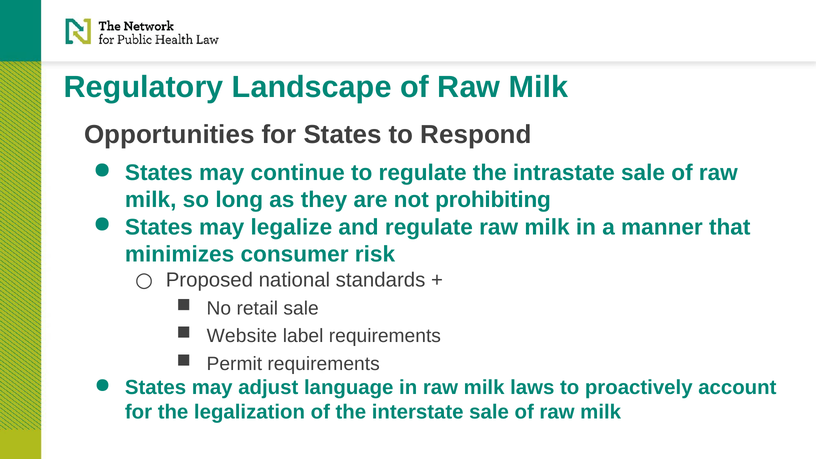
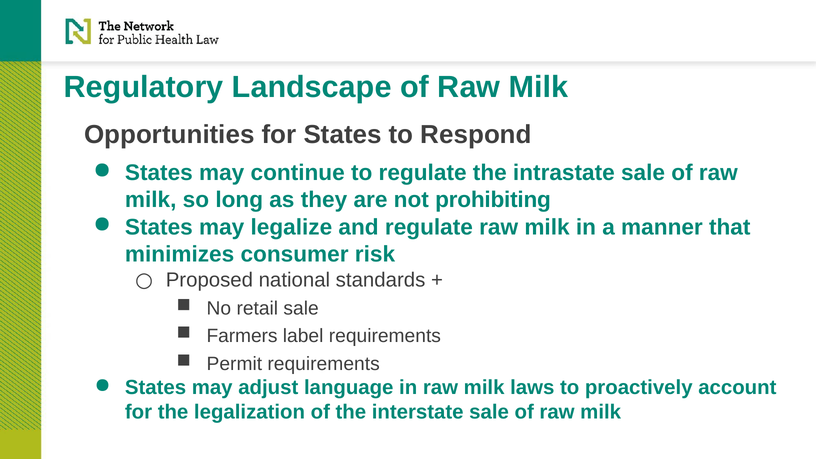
Website: Website -> Farmers (242, 336)
